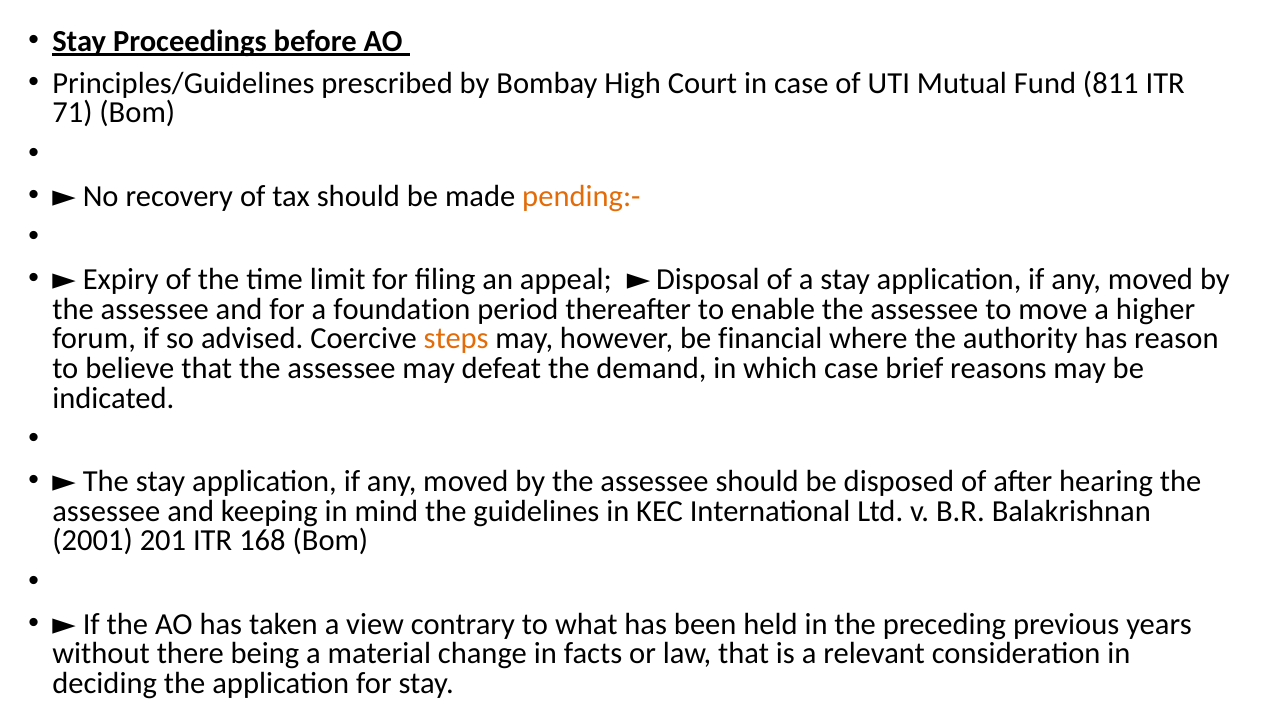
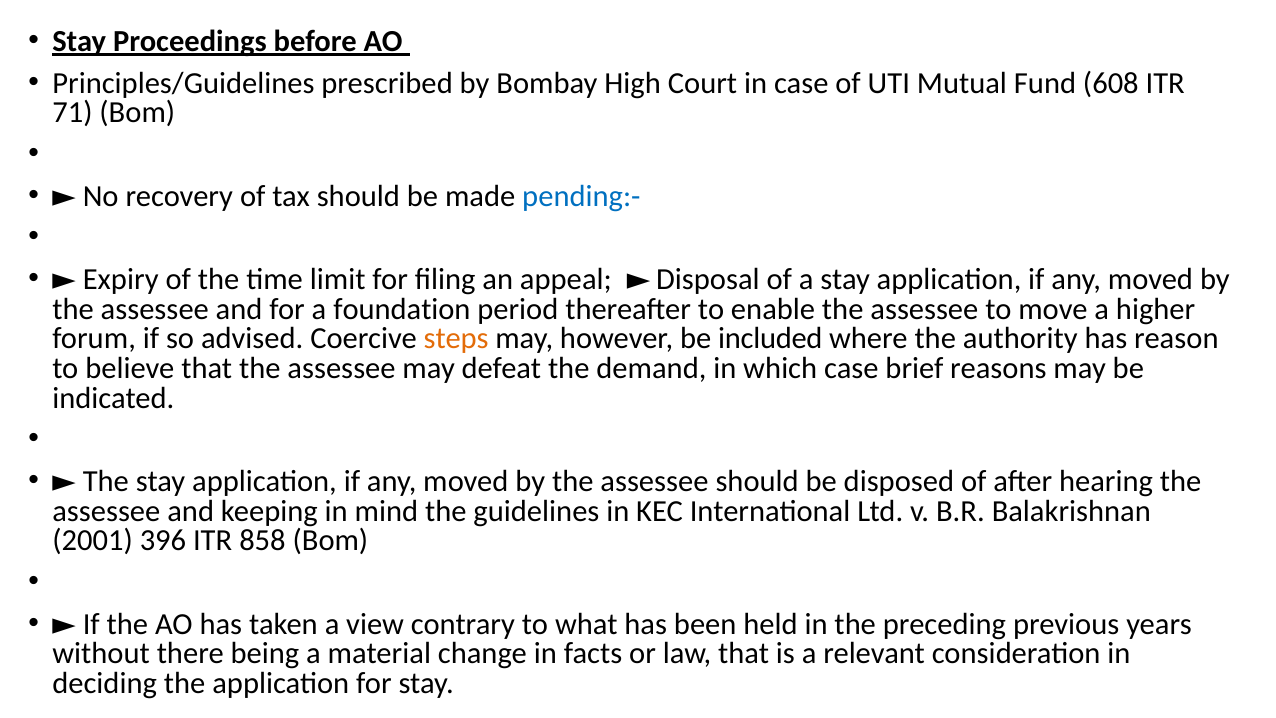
811: 811 -> 608 (1111, 83)
pending:- colour: orange -> blue (581, 196)
financial: financial -> included (770, 339)
201: 201 -> 396 (163, 541)
168: 168 -> 858 (262, 541)
